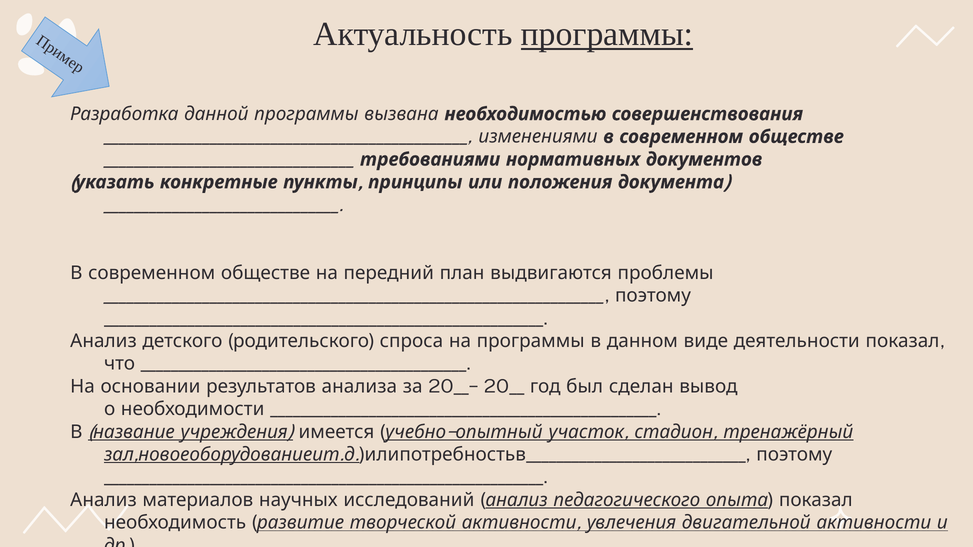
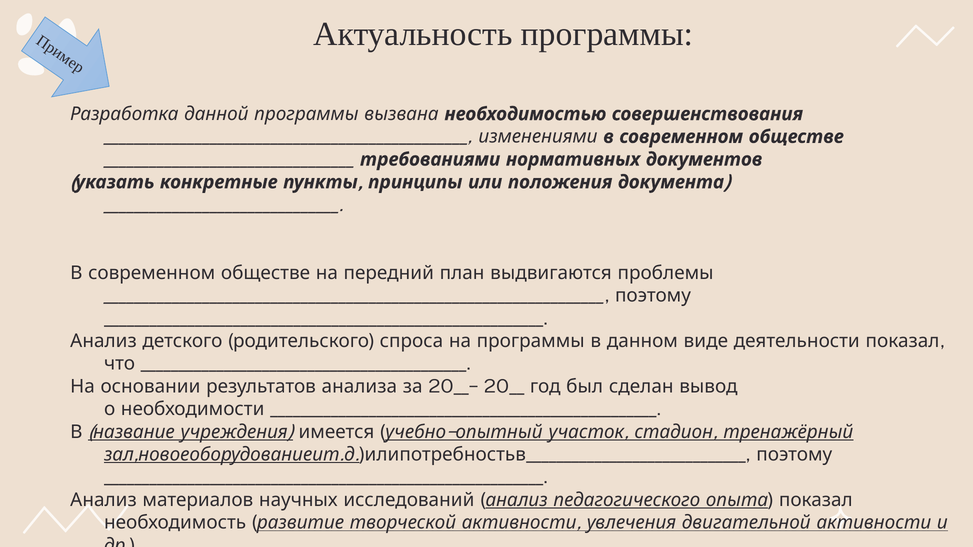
программы underline: present -> none (607, 34)
